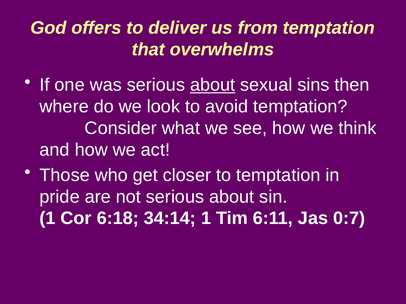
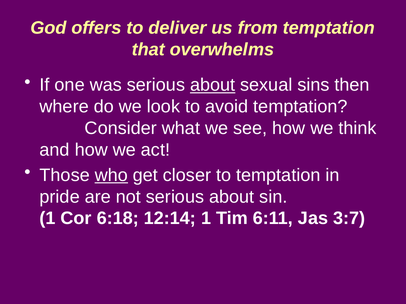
who underline: none -> present (111, 175)
34:14: 34:14 -> 12:14 (170, 219)
0:7: 0:7 -> 3:7 (349, 219)
